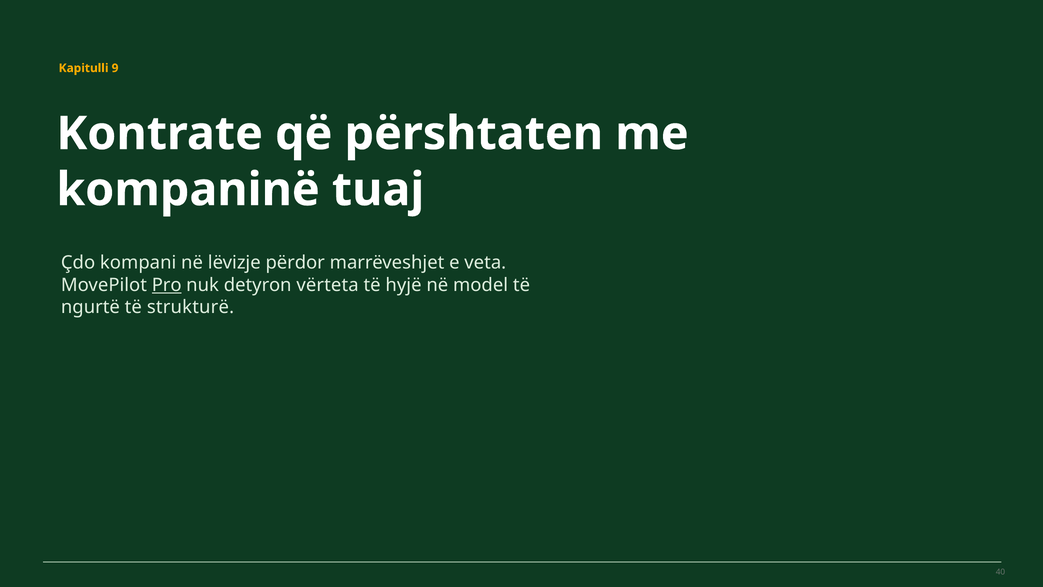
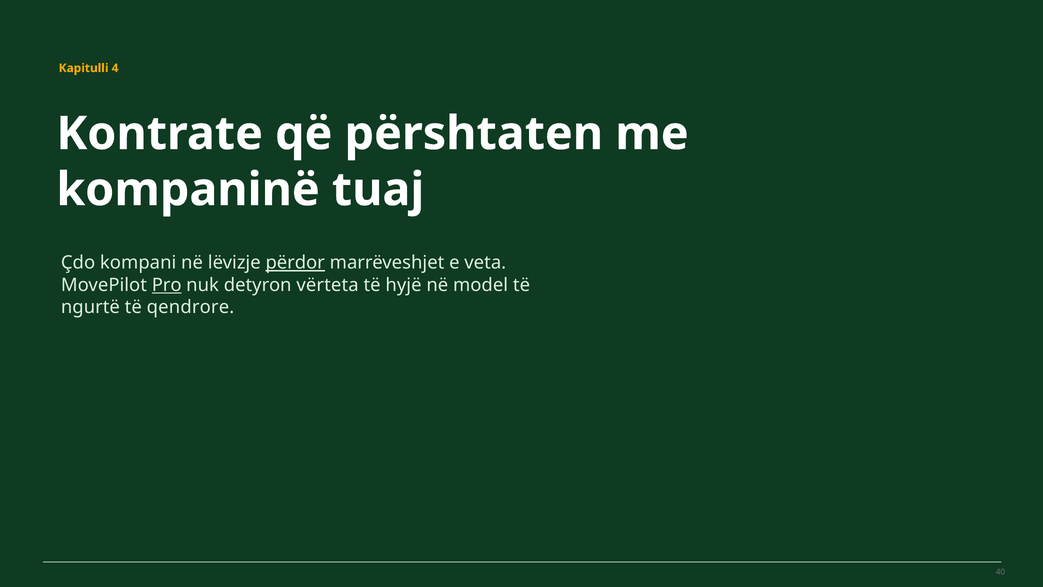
9: 9 -> 4 (115, 68)
përdor underline: none -> present (295, 263)
strukturë: strukturë -> qendrore (191, 307)
